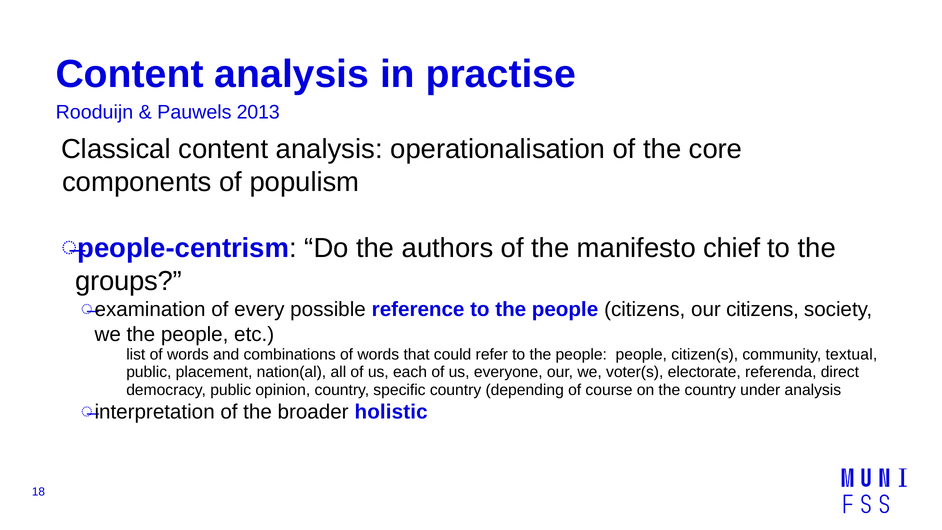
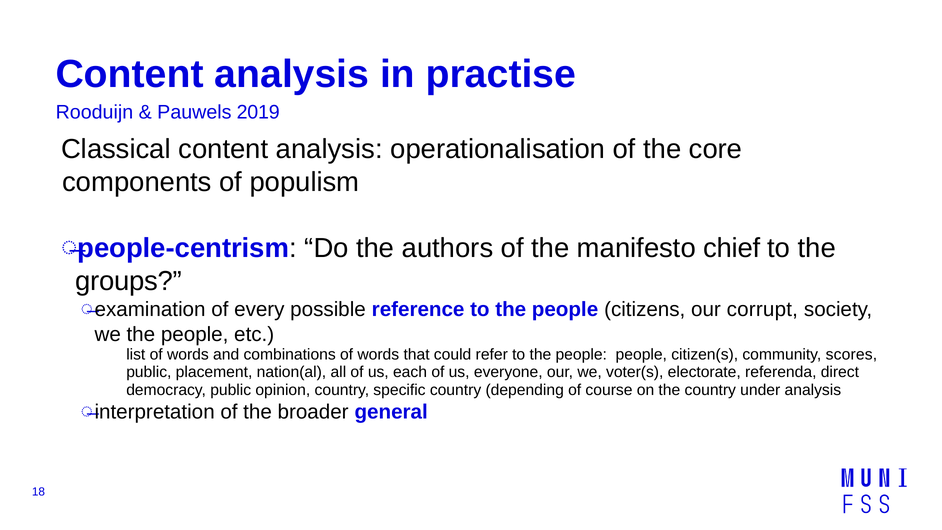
2013: 2013 -> 2019 (258, 112)
our citizens: citizens -> corrupt (762, 309)
textual: textual -> scores (851, 354)
holistic: holistic -> general (391, 412)
